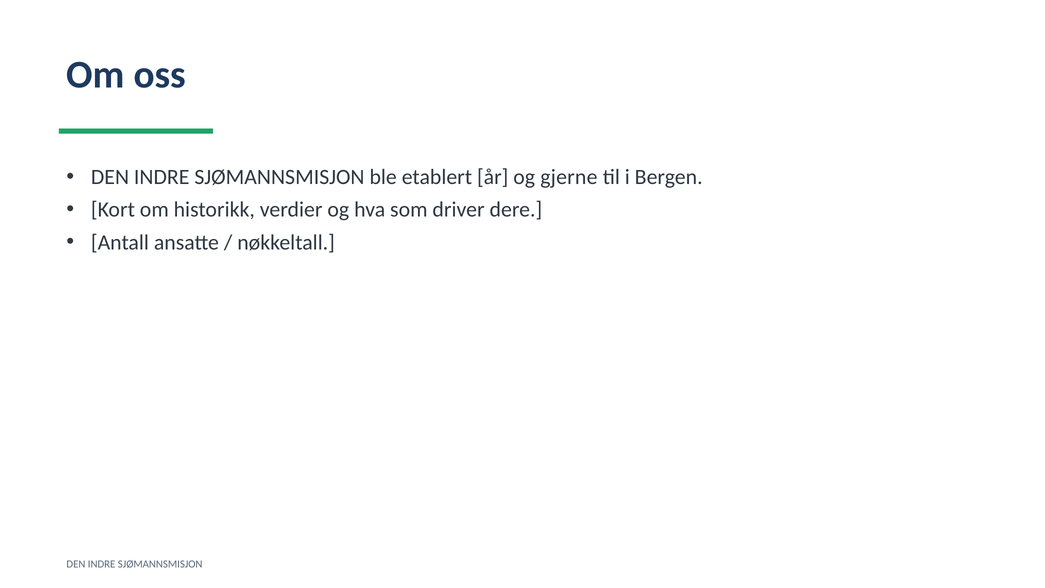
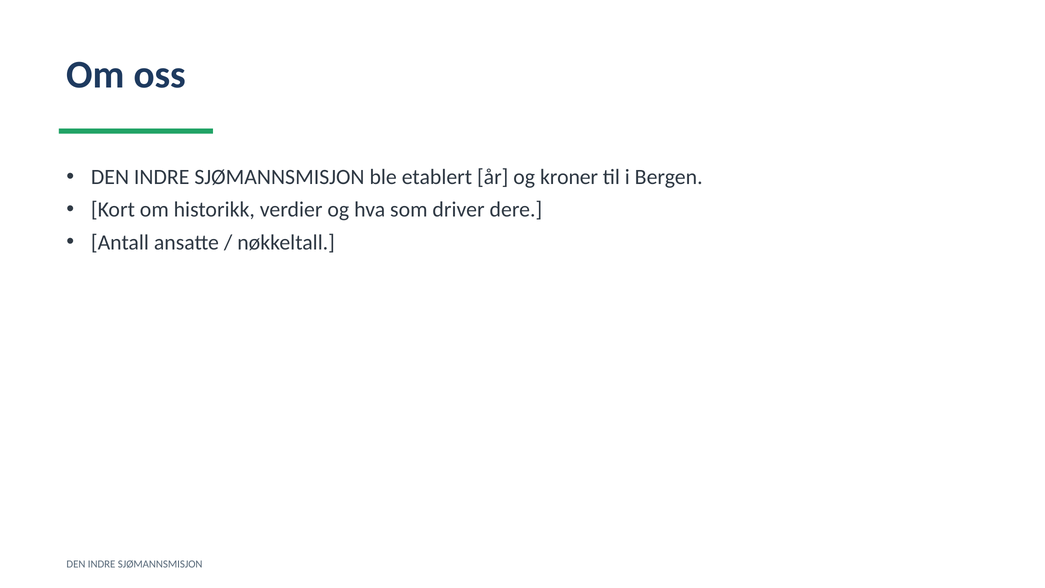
gjerne: gjerne -> kroner (569, 177)
